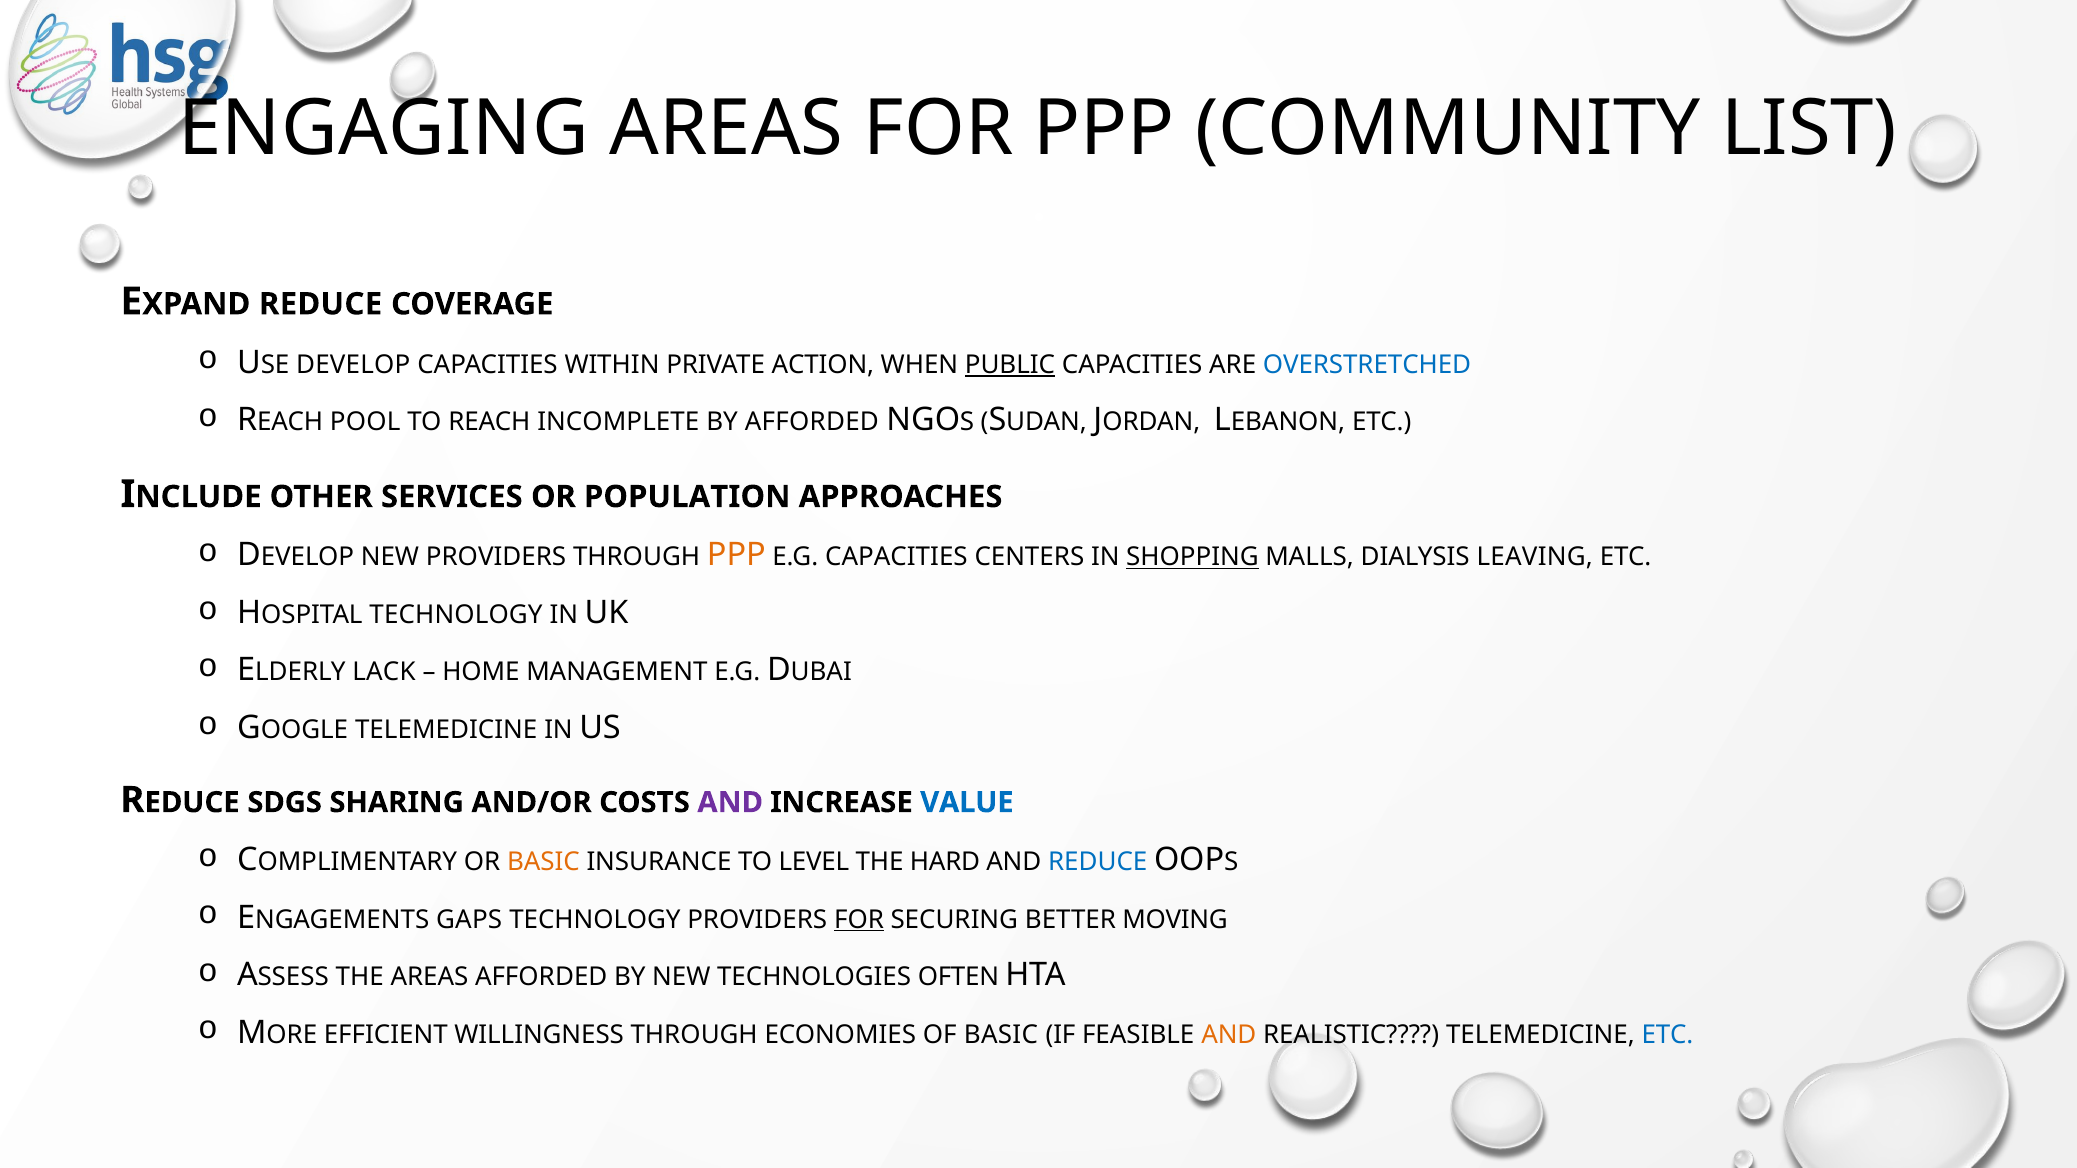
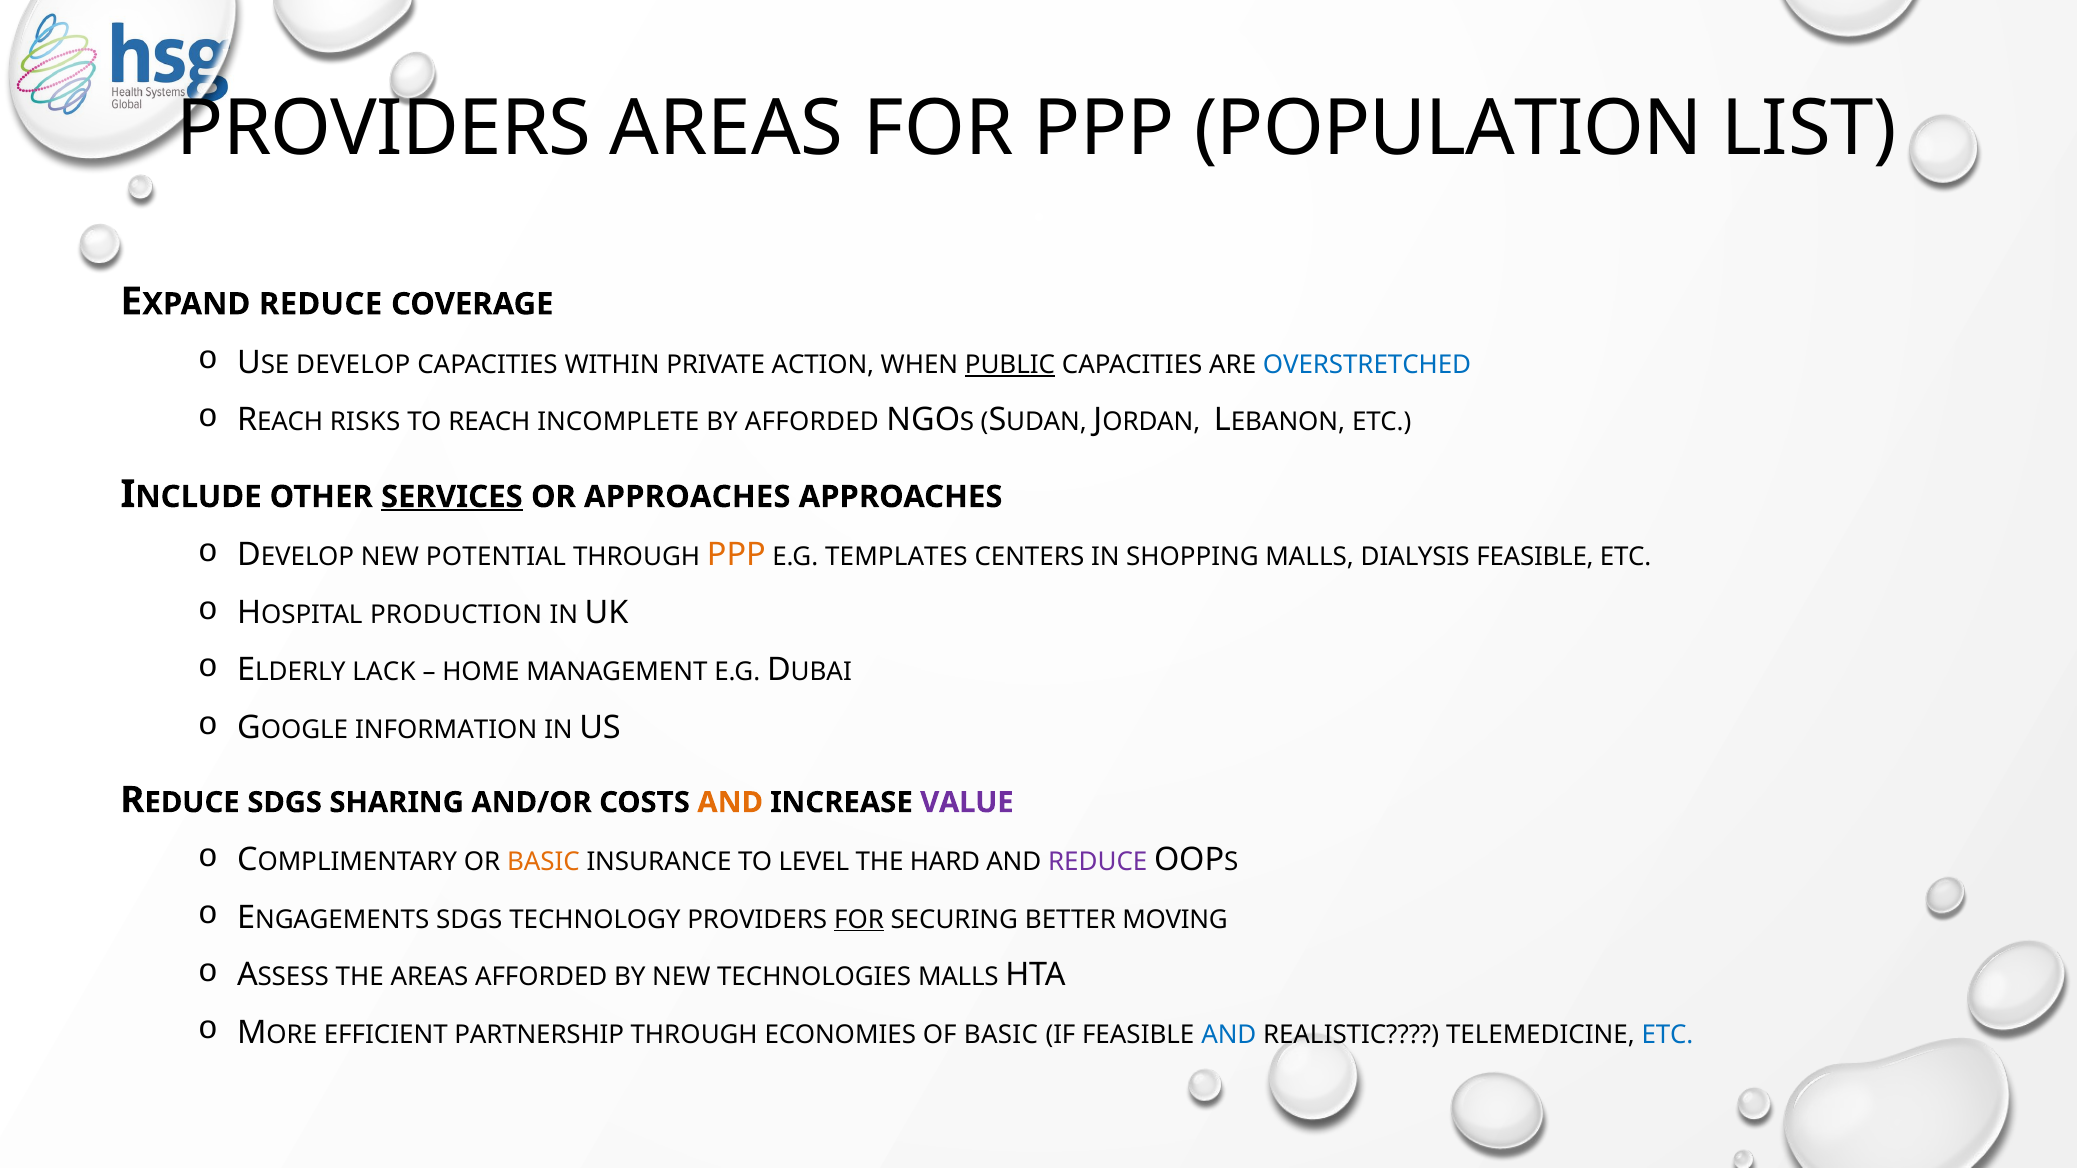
ENGAGING: ENGAGING -> PROVIDERS (384, 129)
COMMUNITY: COMMUNITY -> POPULATION (1448, 129)
POOL: POOL -> RISKS (365, 422)
SERVICES underline: none -> present (452, 497)
OR POPULATION: POPULATION -> APPROACHES (687, 497)
NEW PROVIDERS: PROVIDERS -> POTENTIAL (496, 558)
E.G CAPACITIES: CAPACITIES -> TEMPLATES (896, 558)
SHOPPING underline: present -> none (1192, 558)
DIALYSIS LEAVING: LEAVING -> FEASIBLE (1535, 558)
HOSPITAL TECHNOLOGY: TECHNOLOGY -> PRODUCTION (456, 615)
GOOGLE TELEMEDICINE: TELEMEDICINE -> INFORMATION (446, 730)
AND colour: purple -> orange (730, 803)
VALUE colour: blue -> purple (967, 803)
REDUCE colour: blue -> purple (1098, 862)
ENGAGEMENTS GAPS: GAPS -> SDGS (469, 920)
TECHNOLOGIES OFTEN: OFTEN -> MALLS (958, 977)
WILLINGNESS: WILLINGNESS -> PARTNERSHIP (539, 1035)
AND colour: orange -> blue (1229, 1035)
